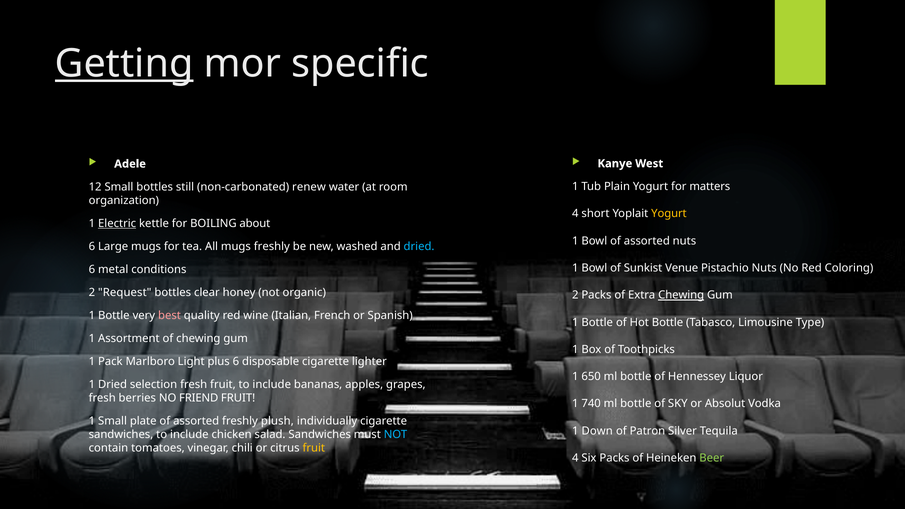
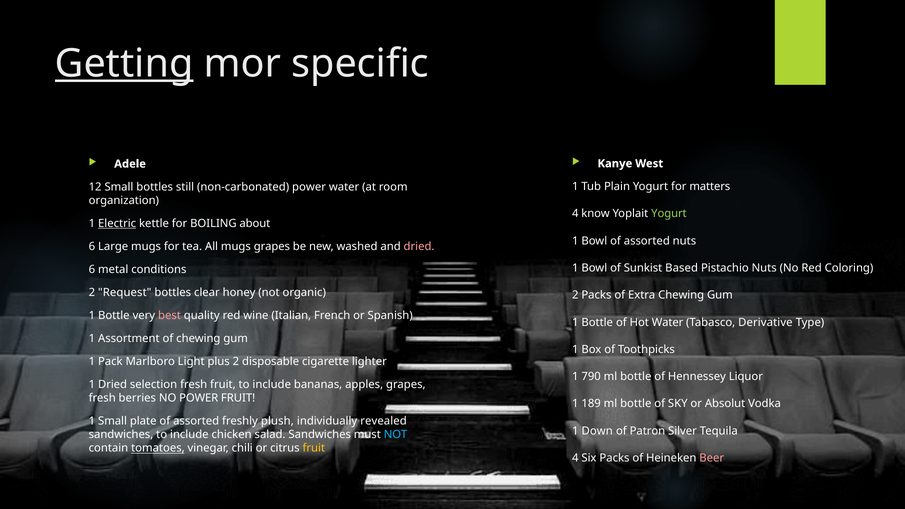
non-carbonated renew: renew -> power (309, 187)
short: short -> know (596, 214)
Yogurt colour: yellow -> light green (669, 214)
mugs freshly: freshly -> grapes (272, 247)
dried colour: light blue -> pink (419, 247)
Venue: Venue -> Based (682, 268)
Chewing underline: present -> none (681, 295)
Hot Bottle: Bottle -> Water (668, 322)
Limousine: Limousine -> Derivative (765, 322)
plus 6: 6 -> 2 (236, 362)
650: 650 -> 790 (591, 377)
NO FRIEND: FRIEND -> POWER (199, 398)
740: 740 -> 189 (591, 404)
individually cigarette: cigarette -> revealed (384, 421)
tomatoes underline: none -> present (158, 448)
Beer colour: light green -> pink (712, 458)
